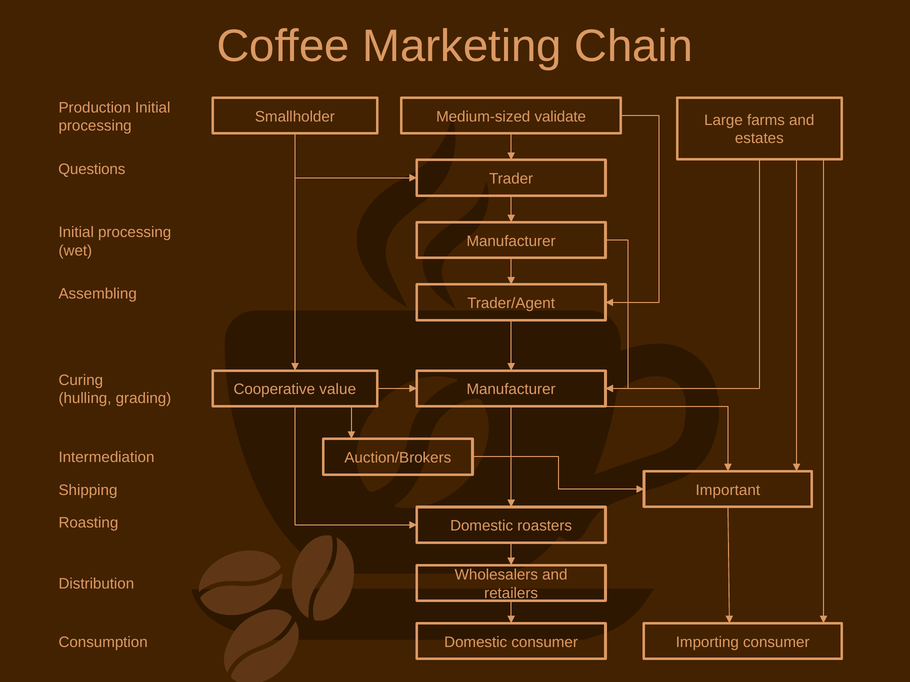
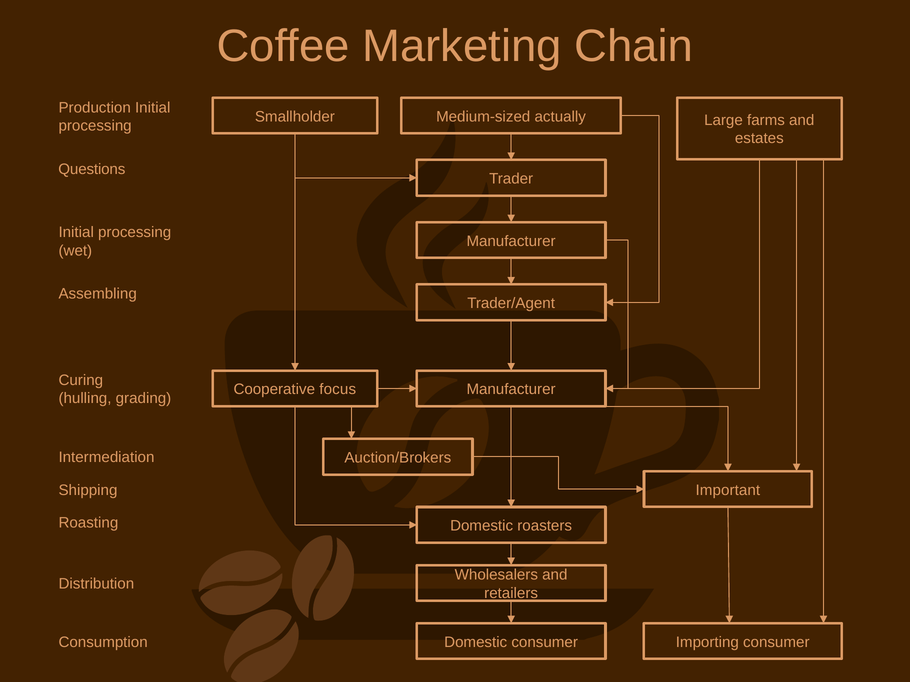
validate: validate -> actually (560, 117)
value: value -> focus (338, 390)
